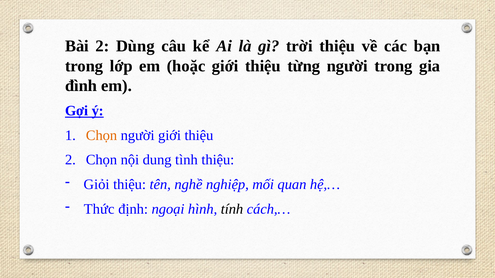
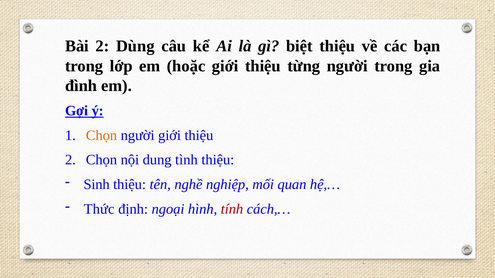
trời: trời -> biệt (299, 46)
Giỏi: Giỏi -> Sinh (97, 185)
tính colour: black -> red (232, 209)
